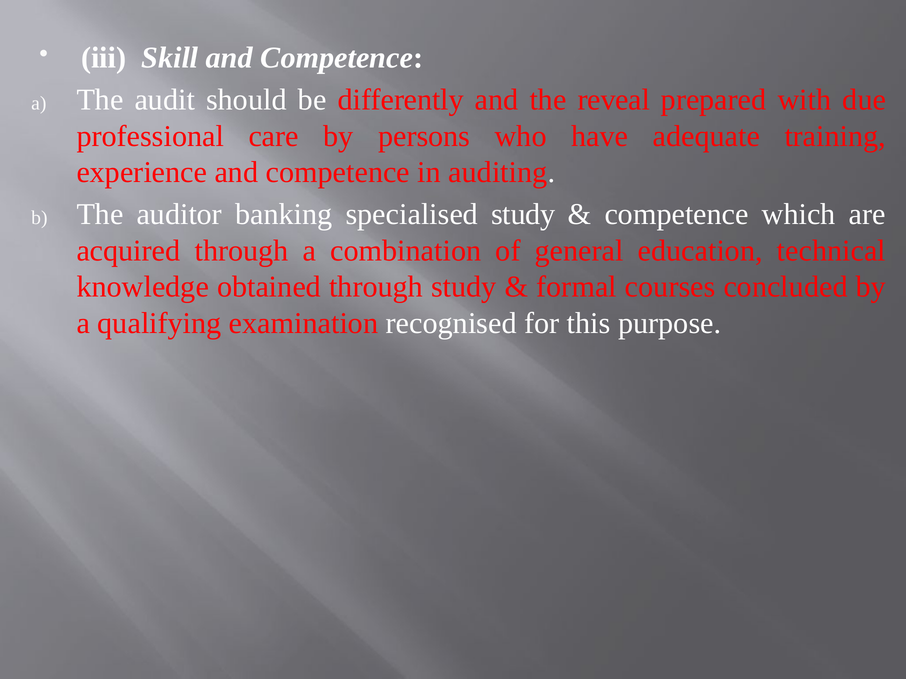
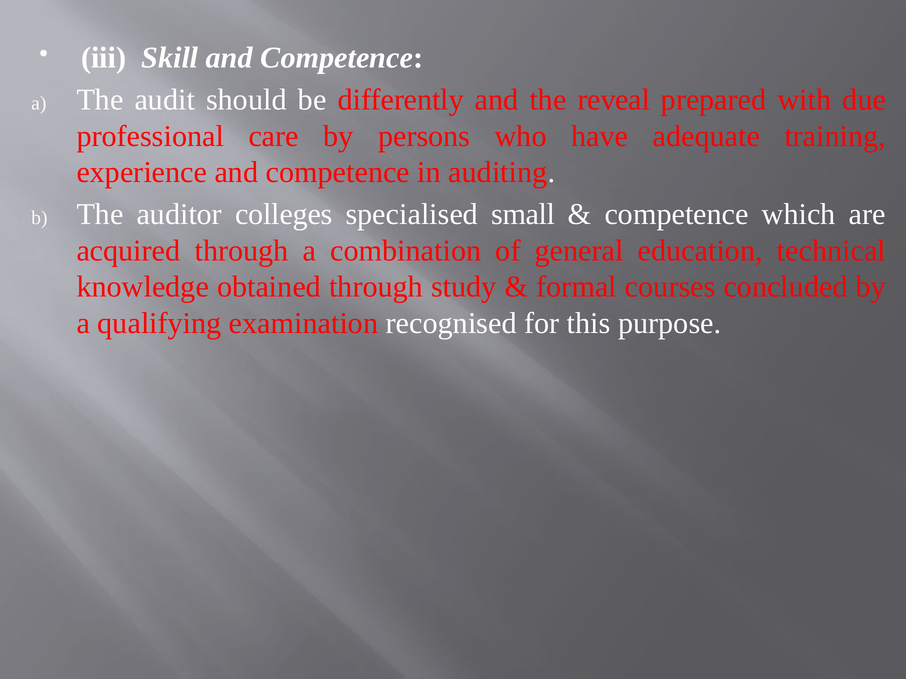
banking: banking -> colleges (284, 215)
specialised study: study -> small (523, 215)
